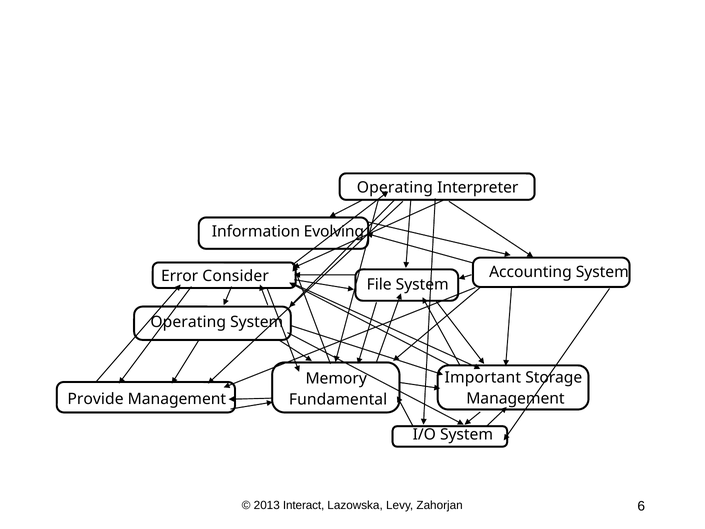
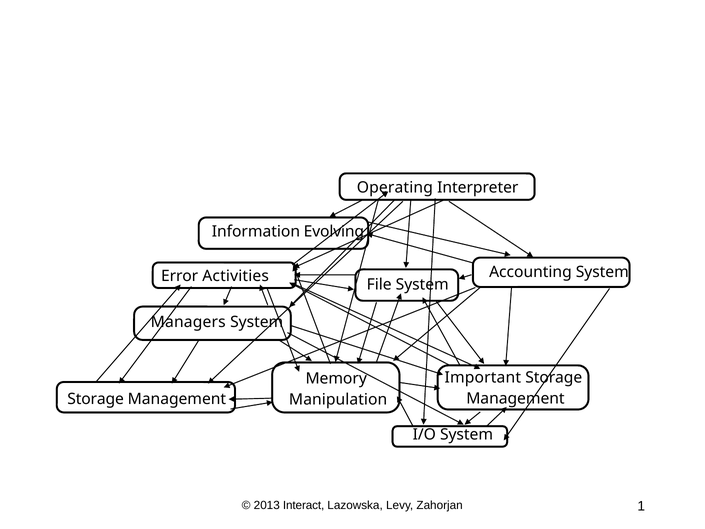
Consider: Consider -> Activities (236, 276)
Operating: Operating -> Managers (188, 322)
Provide: Provide -> Storage (96, 399)
Fundamental: Fundamental -> Manipulation (338, 399)
6: 6 -> 1 (641, 506)
